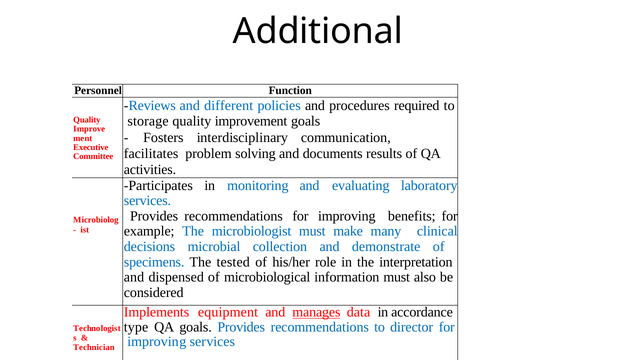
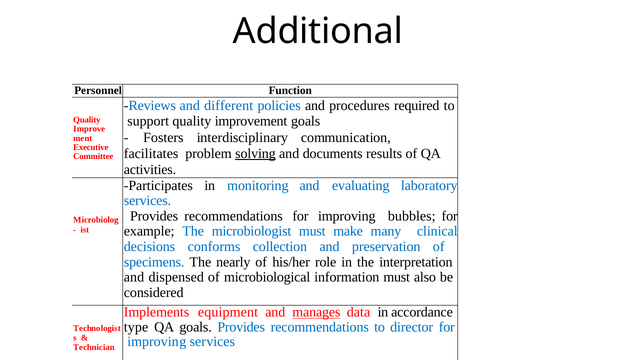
storage: storage -> support (148, 121)
solving underline: none -> present (255, 154)
benefits: benefits -> bubbles (412, 216)
microbial: microbial -> conforms (214, 247)
demonstrate: demonstrate -> preservation (386, 247)
tested: tested -> nearly (233, 262)
